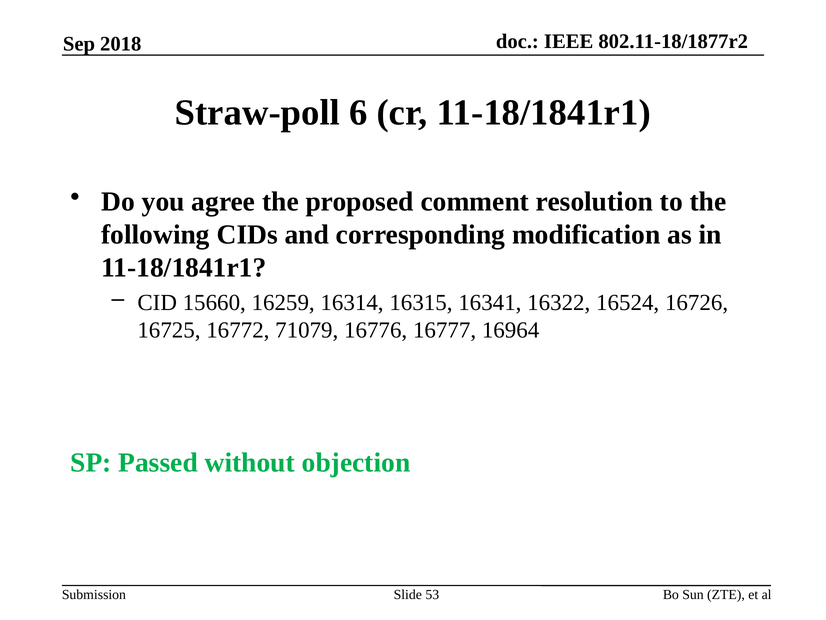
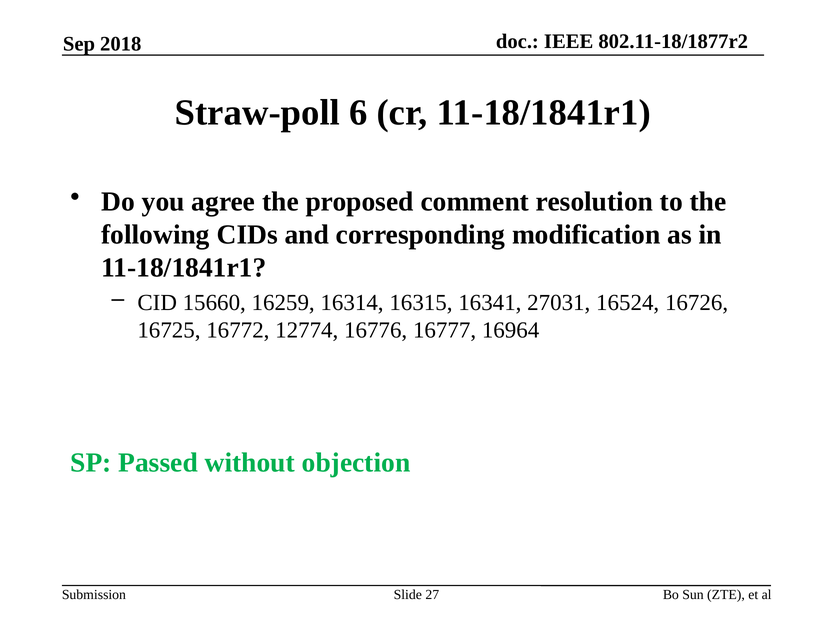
16322: 16322 -> 27031 (559, 302)
71079: 71079 -> 12774 (307, 330)
53: 53 -> 27 (432, 594)
